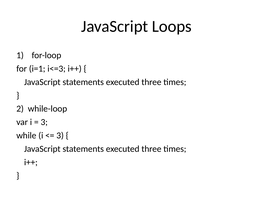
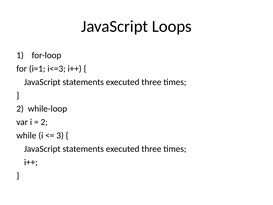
3: 3 -> 2 (44, 122)
